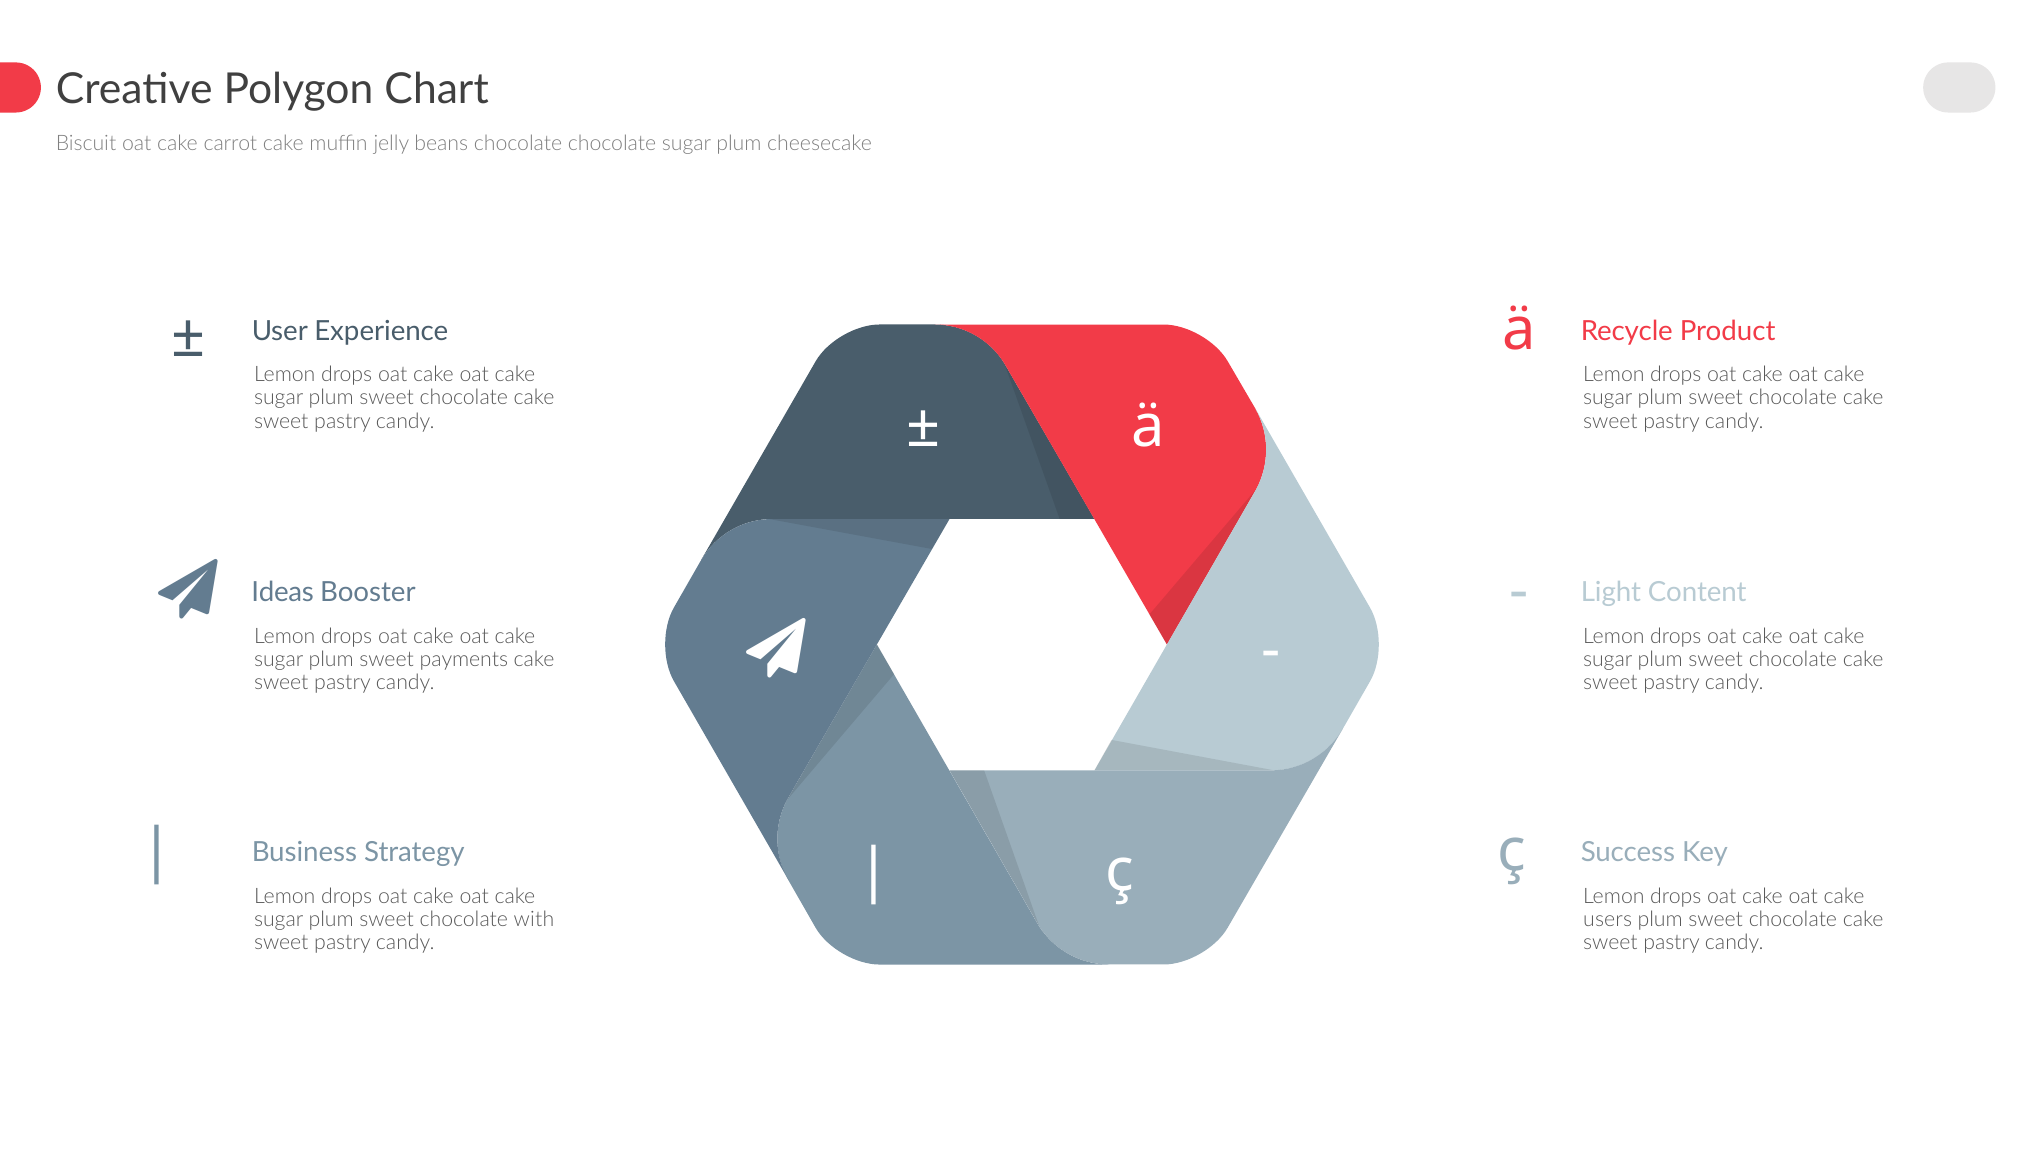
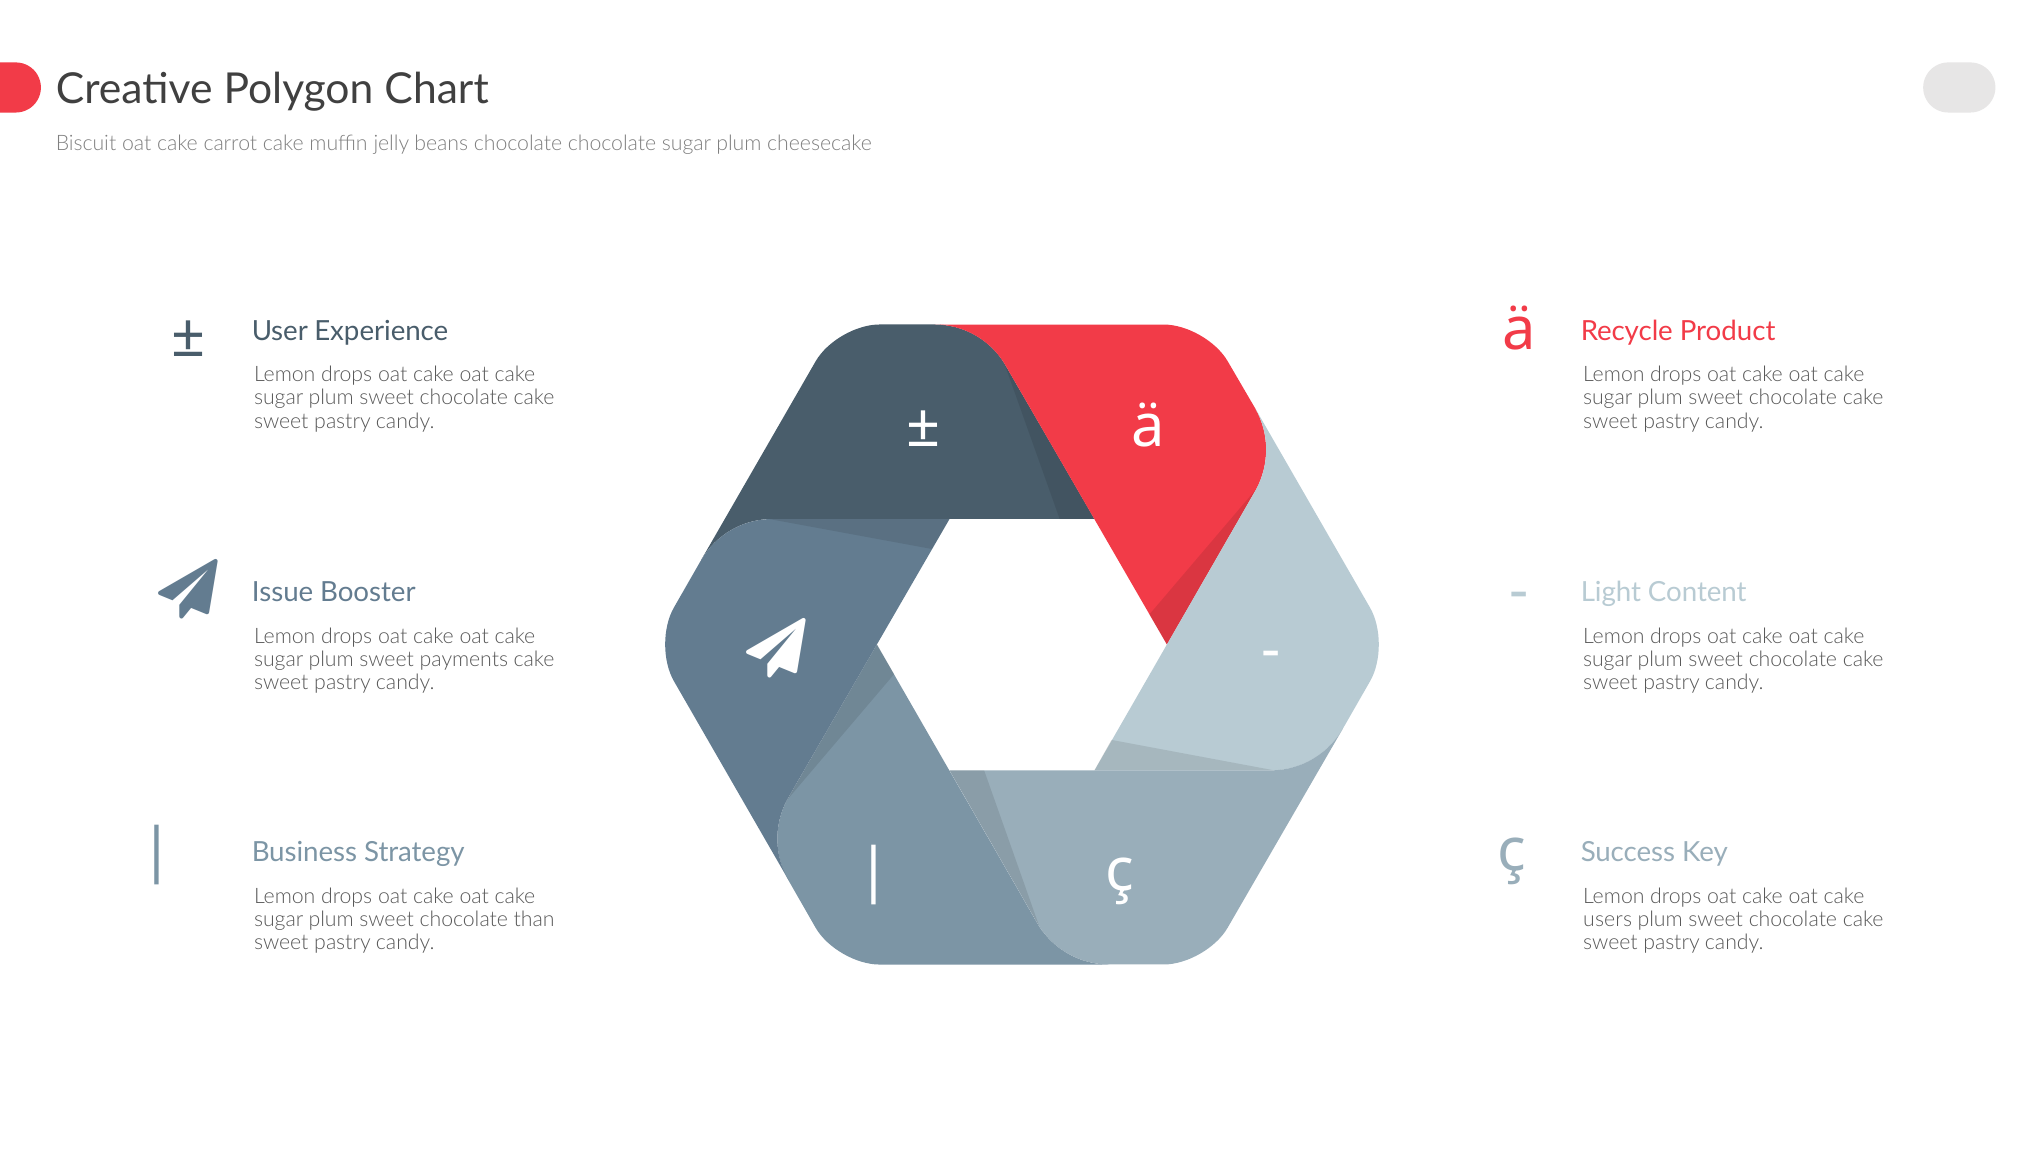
Ideas: Ideas -> Issue (283, 593)
with: with -> than (534, 919)
